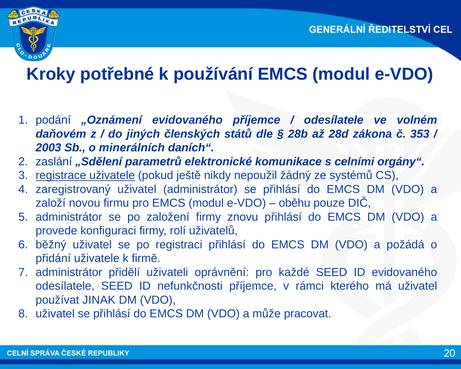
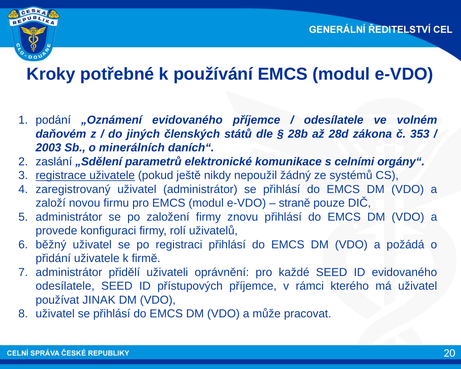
oběhu: oběhu -> straně (295, 203)
nefunkčnosti: nefunkčnosti -> přístupových (190, 286)
